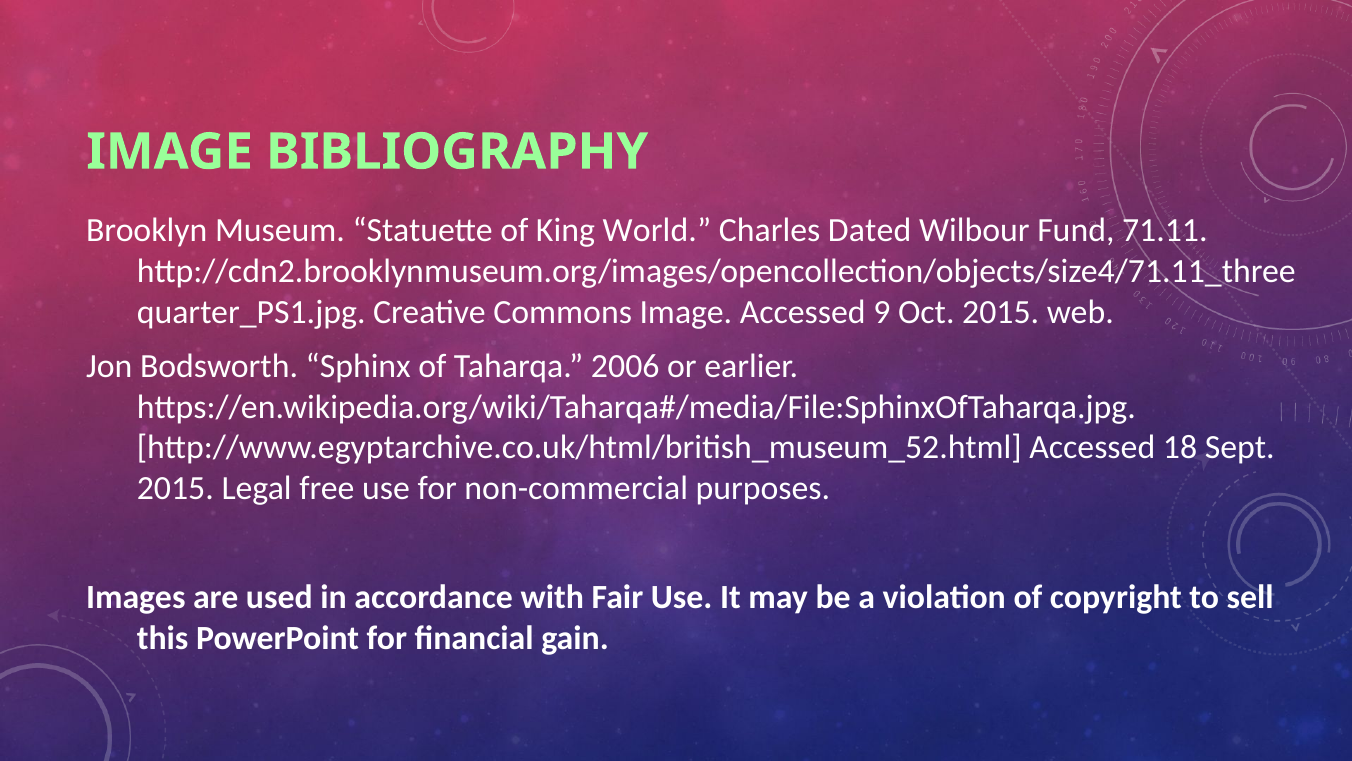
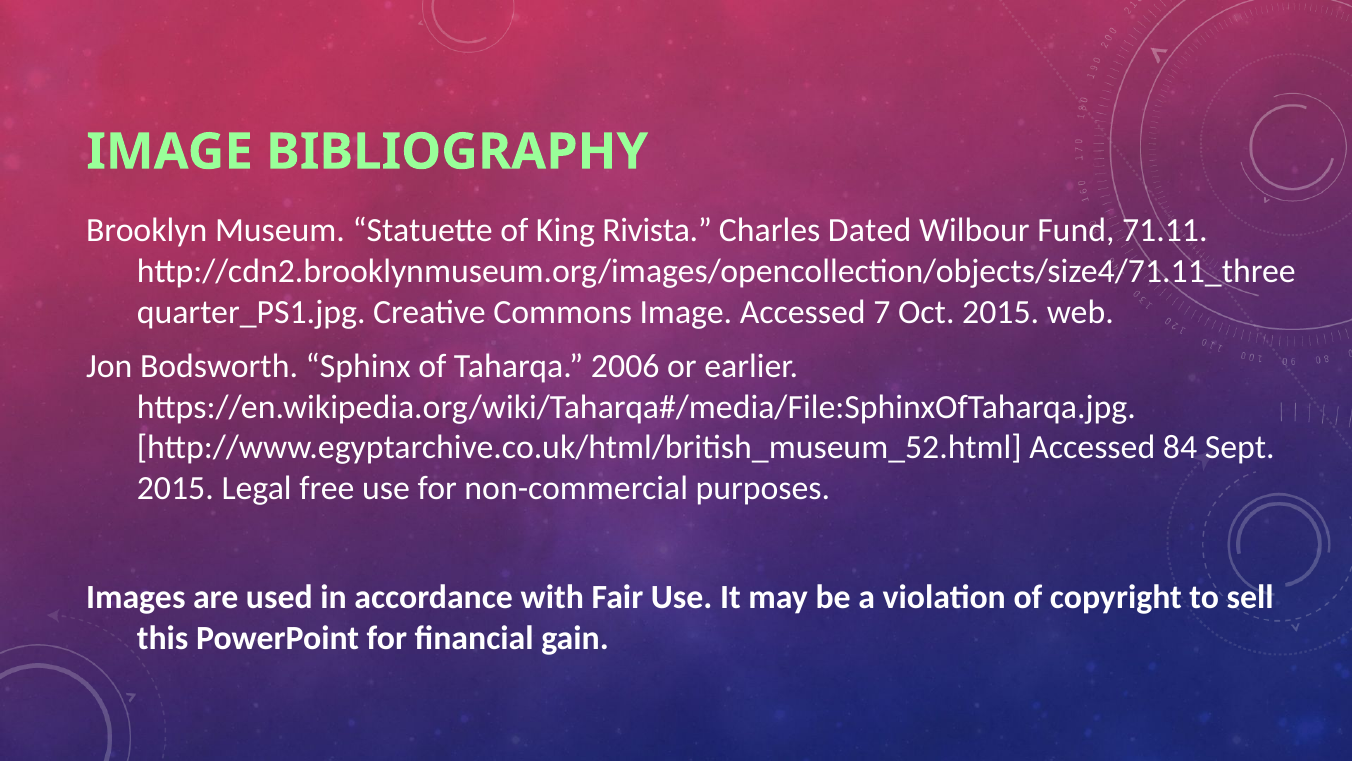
World: World -> Rivista (657, 231)
9: 9 -> 7 (882, 312)
18: 18 -> 84 (1180, 447)
